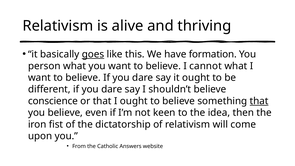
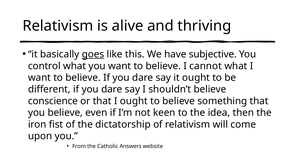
formation: formation -> subjective (213, 54)
person: person -> control (44, 66)
that underline: present -> none (259, 101)
